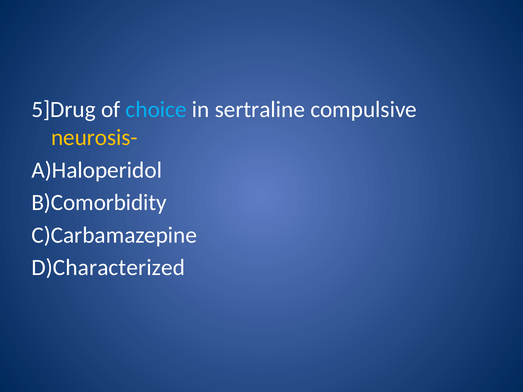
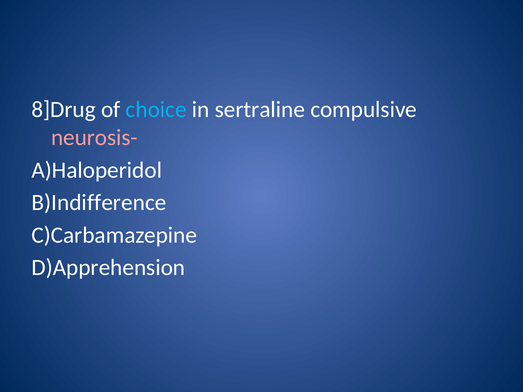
5]Drug: 5]Drug -> 8]Drug (64, 110)
neurosis- colour: yellow -> pink (94, 138)
B)Comorbidity: B)Comorbidity -> B)Indifference (99, 203)
D)Characterized: D)Characterized -> D)Apprehension (108, 268)
